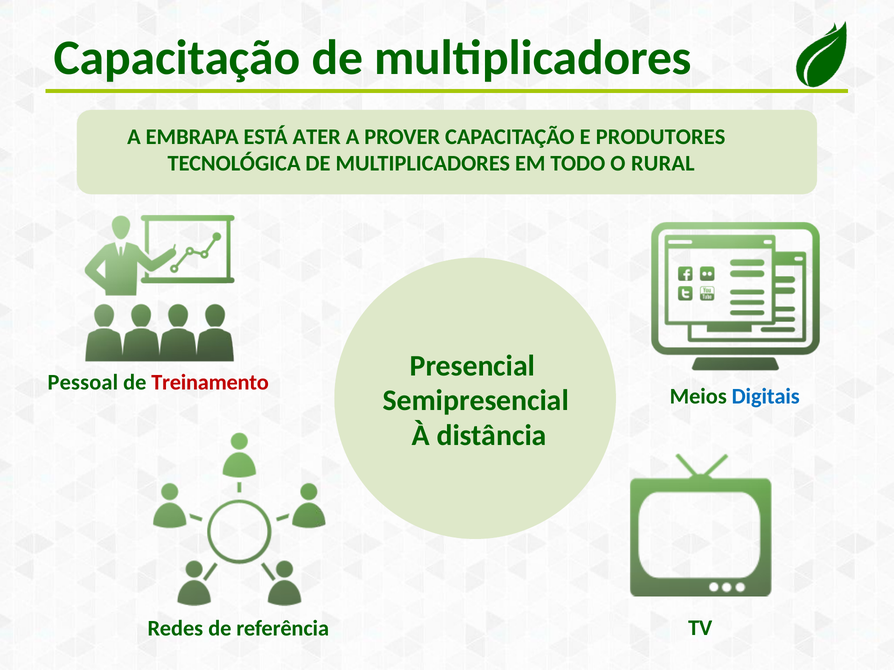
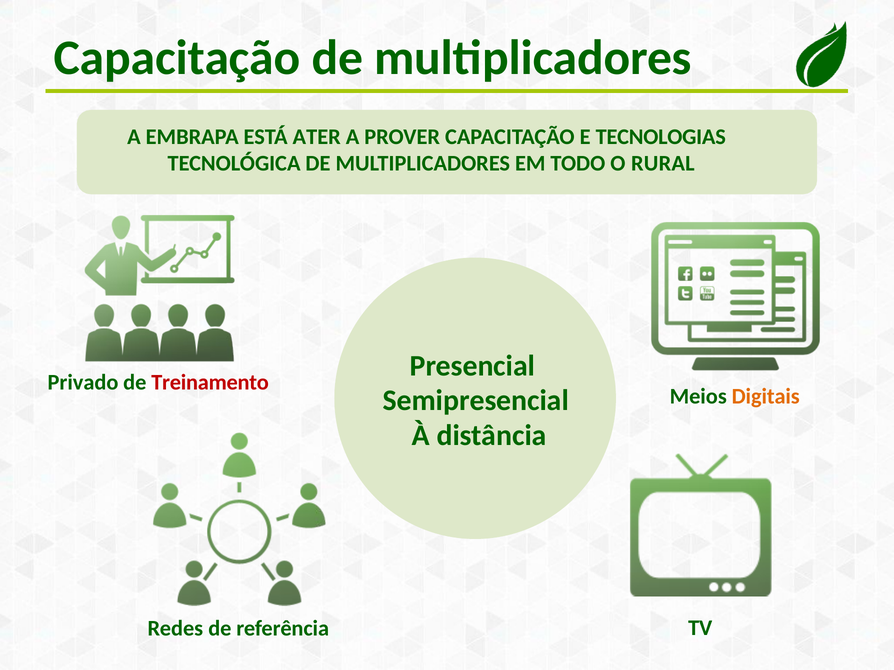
PRODUTORES: PRODUTORES -> TECNOLOGIAS (661, 137)
Pessoal: Pessoal -> Privado (83, 383)
Digitais colour: blue -> orange (766, 397)
